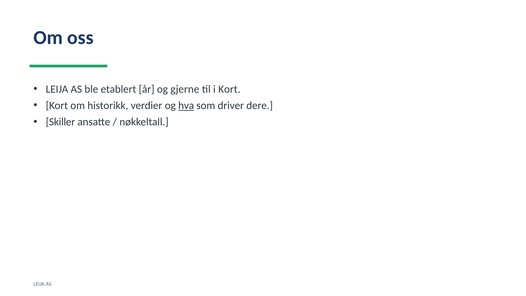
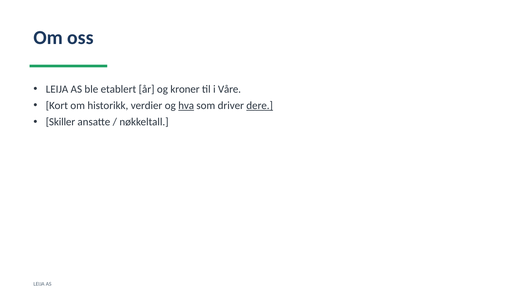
gjerne: gjerne -> kroner (185, 89)
i Kort: Kort -> Våre (229, 89)
dere underline: none -> present (260, 106)
